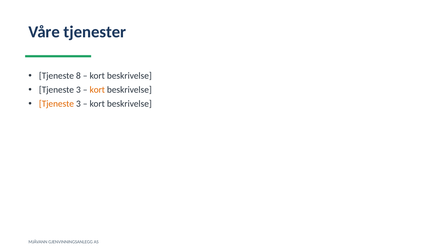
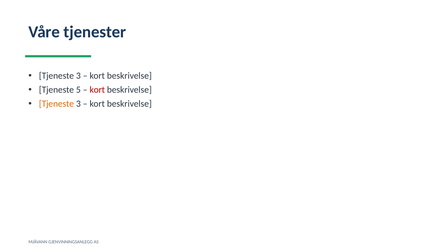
8: 8 -> 3 (78, 76)
3: 3 -> 5 (78, 90)
kort colour: orange -> red (97, 90)
